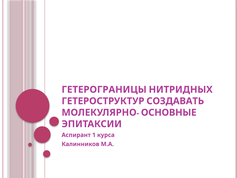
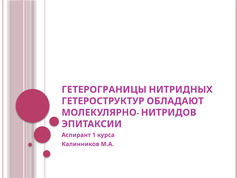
СОЗДАВАТЬ: СОЗДАВАТЬ -> ОБЛАДАЮТ (175, 101)
ОСНОВНЫЕ: ОСНОВНЫЕ -> НИТРИДОВ (169, 112)
